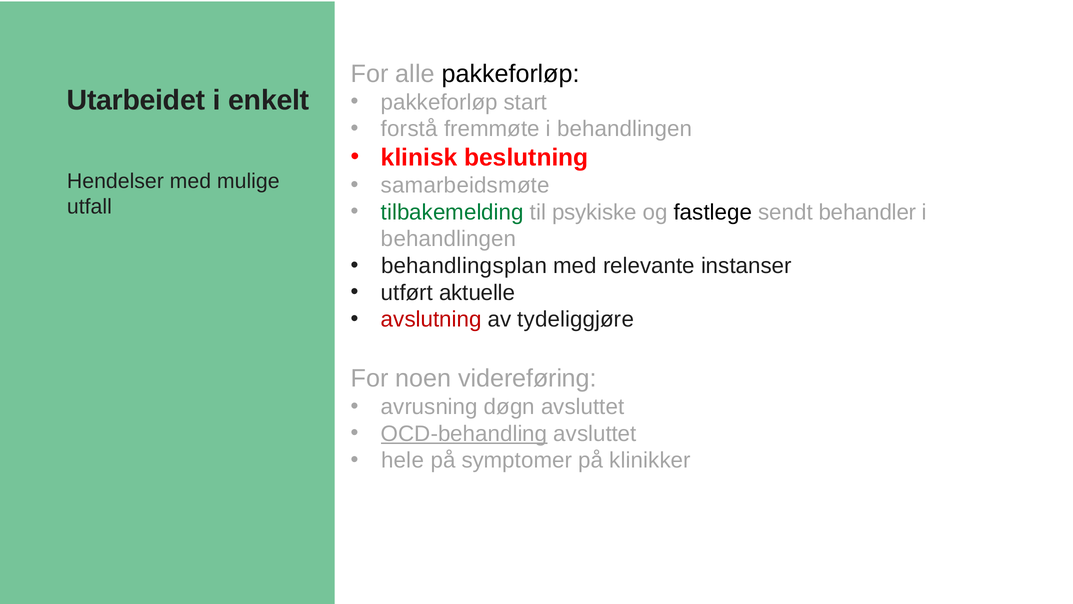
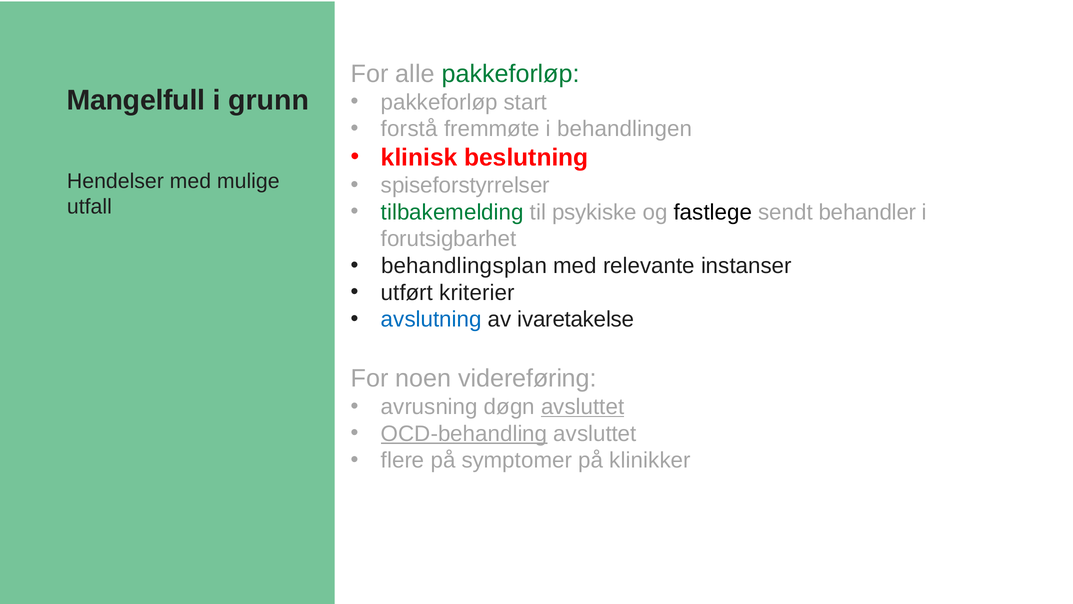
pakkeforløp colour: black -> green (511, 74)
Utarbeidet: Utarbeidet -> Mangelfull (136, 100)
enkelt: enkelt -> grunn (269, 100)
samarbeidsmøte: samarbeidsmøte -> spiseforstyrrelser (465, 185)
behandlingen: behandlingen -> forutsigbarhet (449, 239)
aktuelle: aktuelle -> kriterier (477, 293)
avslutning colour: red -> blue (431, 319)
tydeliggjøre: tydeliggjøre -> ivaretakelse (576, 319)
avsluttet underline: none -> present (583, 407)
hele: hele -> flere (403, 460)
